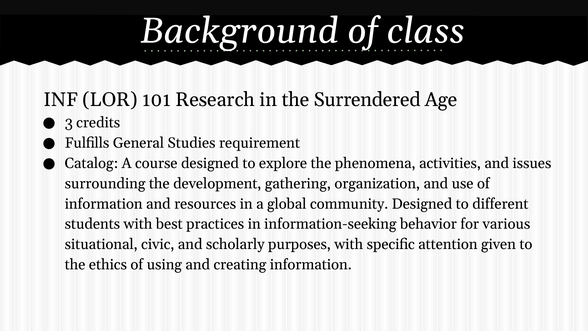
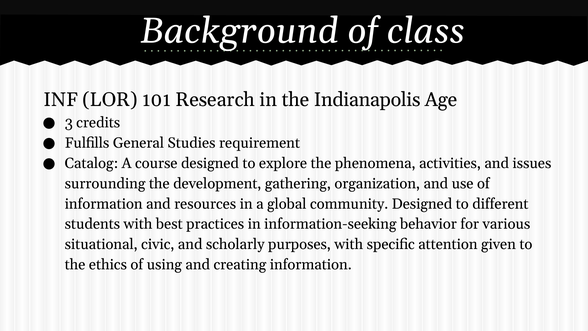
Surrendered: Surrendered -> Indianapolis (367, 100)
